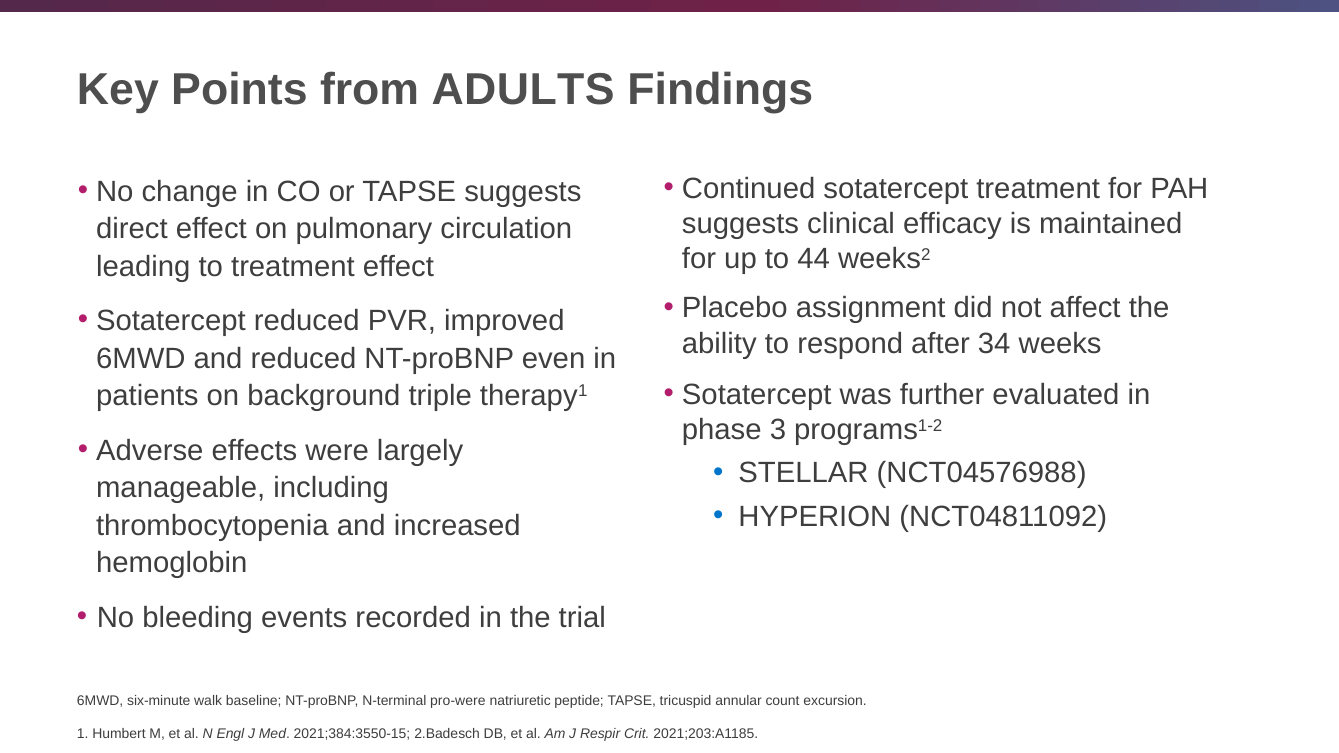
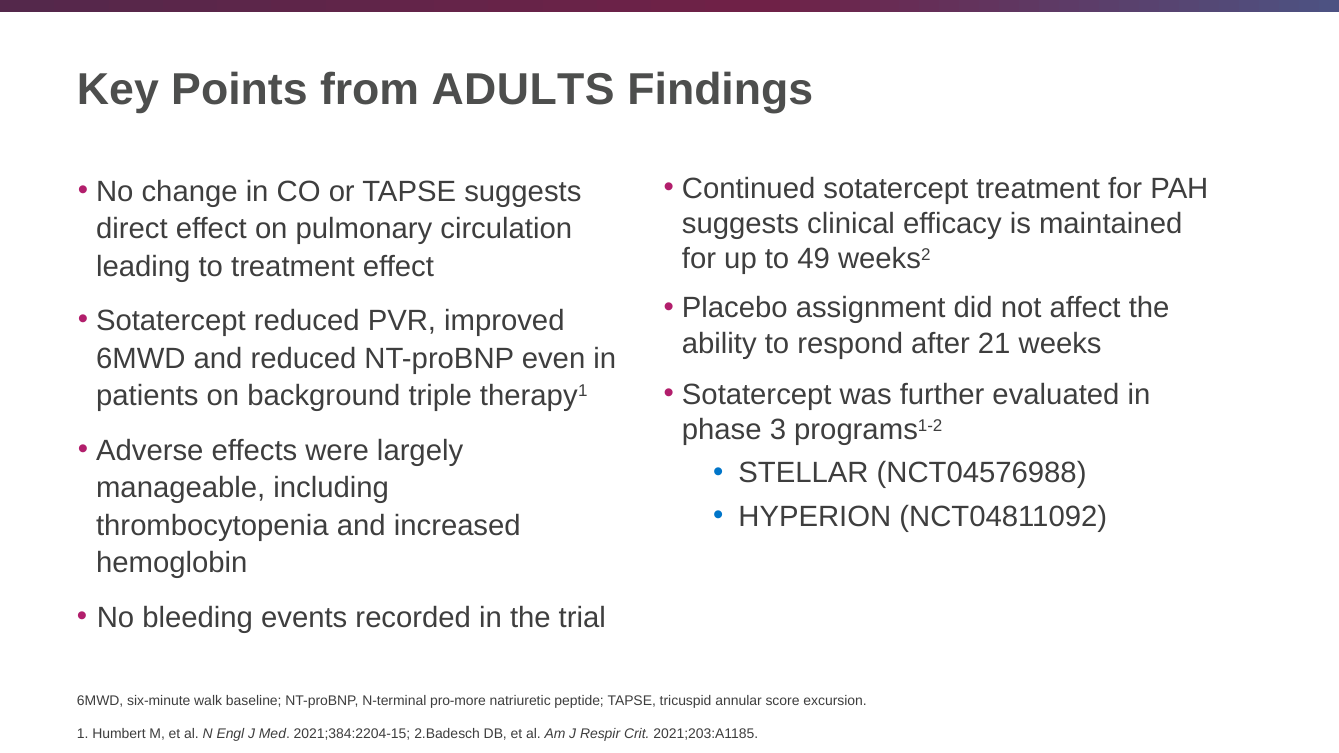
44: 44 -> 49 (814, 259)
34: 34 -> 21 (994, 344)
pro-were: pro-were -> pro-more (458, 701)
count: count -> score (783, 701)
2021;384:3550-15: 2021;384:3550-15 -> 2021;384:2204-15 (352, 734)
